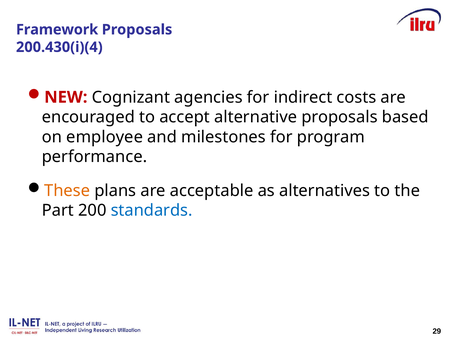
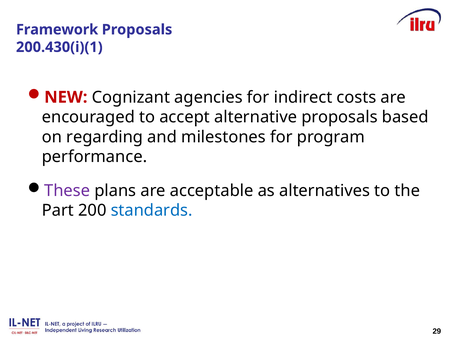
200.430(i)(4: 200.430(i)(4 -> 200.430(i)(1 (59, 47)
employee: employee -> regarding (105, 137)
These colour: orange -> purple (67, 191)
